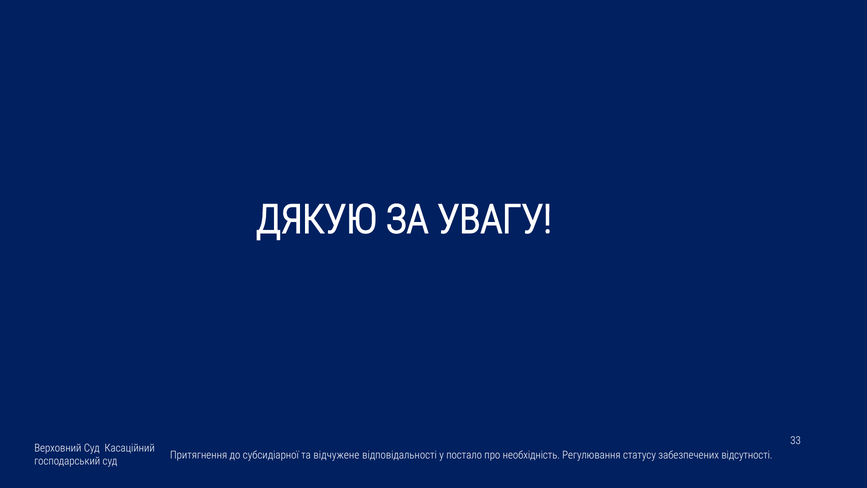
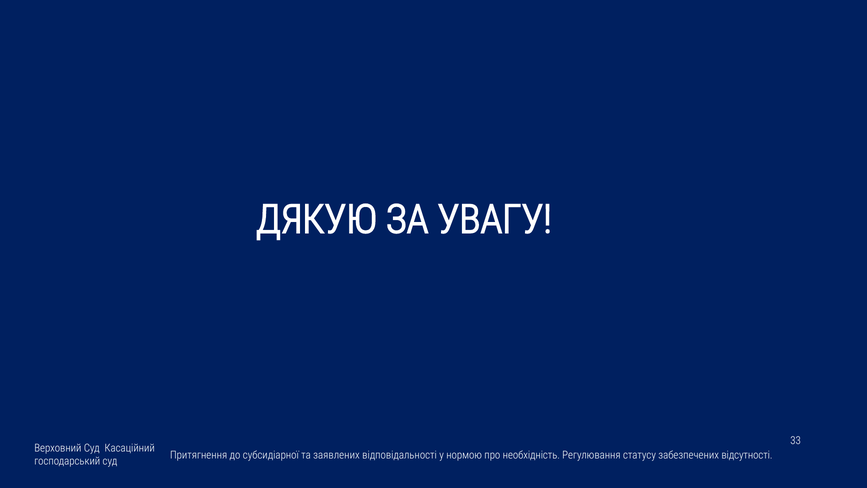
відчужене: відчужене -> заявлених (336, 455)
постало: постало -> нормою (464, 455)
